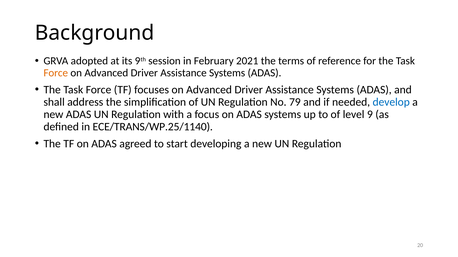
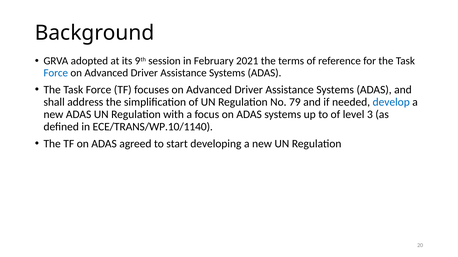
Force colour: orange -> blue (56, 73)
9: 9 -> 3 (370, 115)
ECE/TRANS/WP.25/1140: ECE/TRANS/WP.25/1140 -> ECE/TRANS/WP.10/1140 (153, 127)
